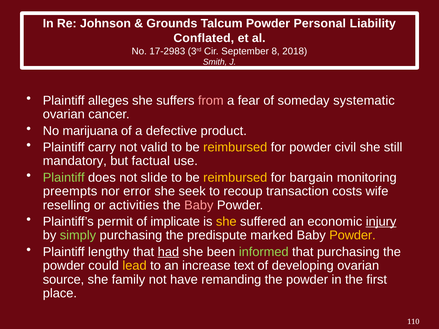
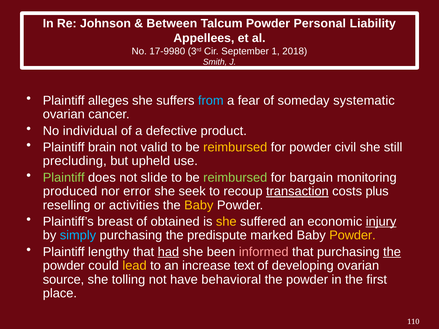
Grounds: Grounds -> Between (172, 24)
Conflated: Conflated -> Appellees (204, 38)
17-2983: 17-2983 -> 17-9980 (167, 51)
8: 8 -> 1 (276, 51)
from colour: pink -> light blue (211, 101)
marijuana: marijuana -> individual (90, 131)
carry: carry -> brain (102, 147)
mandatory: mandatory -> precluding (75, 161)
factual: factual -> upheld (151, 161)
reimbursed colour: yellow -> light green (235, 178)
preempts: preempts -> produced (70, 191)
transaction underline: none -> present (297, 191)
wife: wife -> plus (377, 191)
Baby colour: pink -> yellow (199, 205)
permit: permit -> breast (115, 222)
implicate: implicate -> obtained (175, 222)
simply colour: light green -> light blue (78, 236)
informed colour: light green -> pink (264, 252)
the underline: none -> present (392, 252)
family: family -> tolling (128, 280)
remanding: remanding -> behavioral (231, 280)
